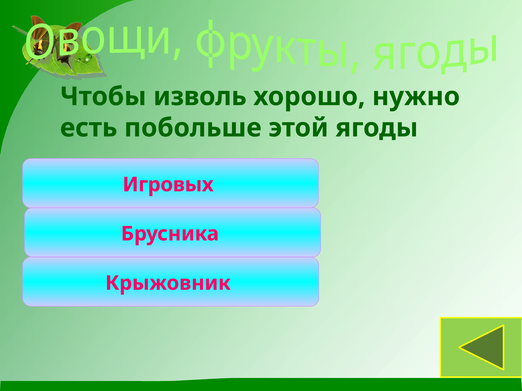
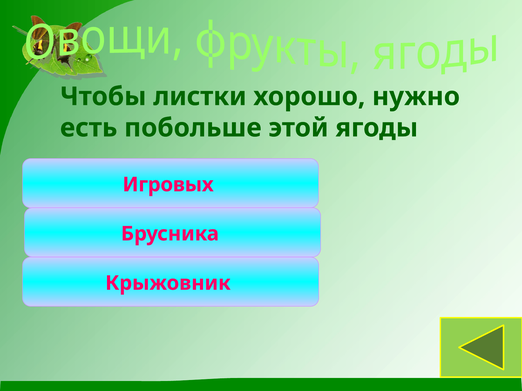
изволь: изволь -> листки (200, 97)
